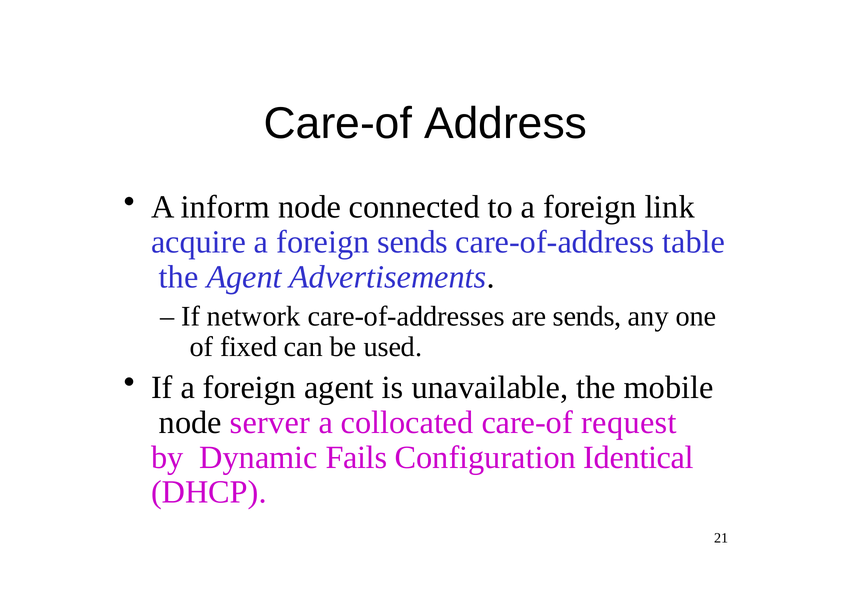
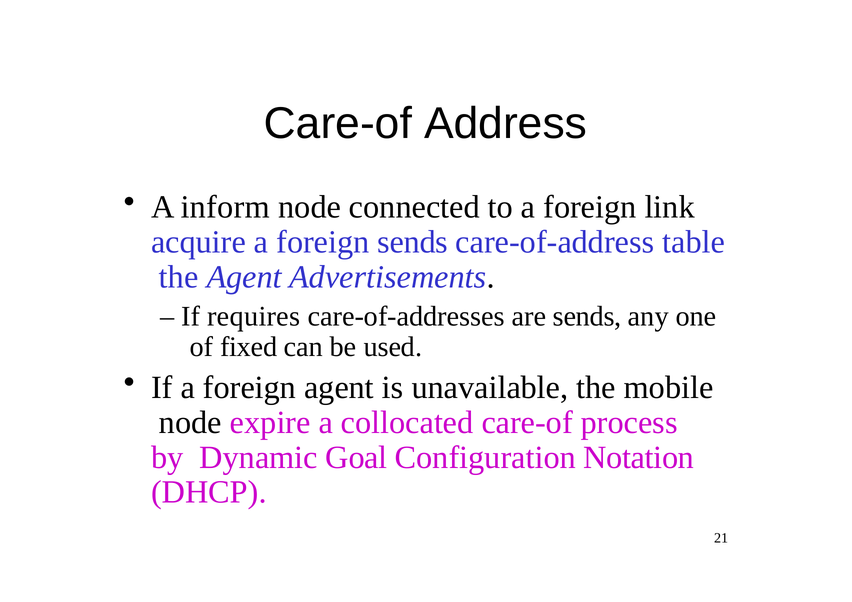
network: network -> requires (254, 317)
server: server -> expire (270, 423)
request: request -> process (629, 423)
Fails: Fails -> Goal (356, 457)
Identical: Identical -> Notation (639, 457)
